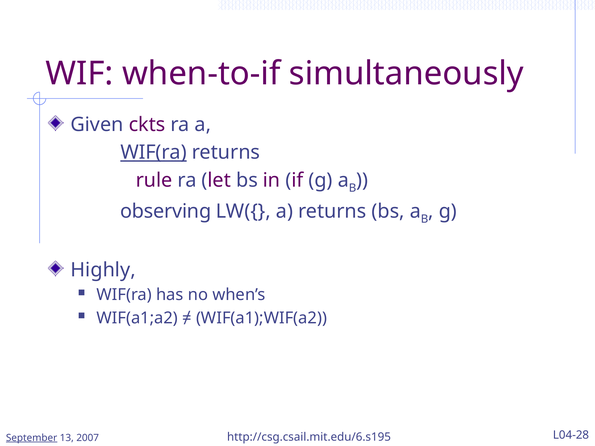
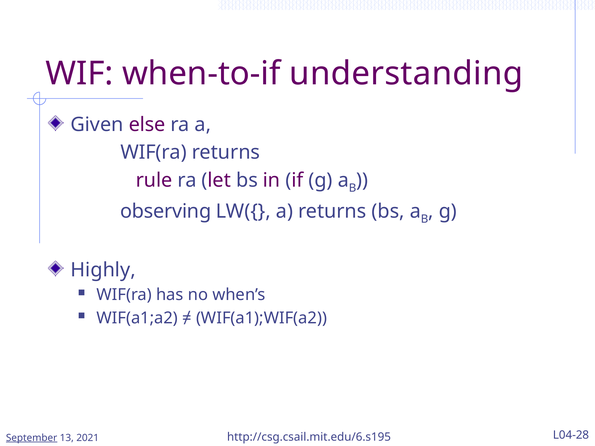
simultaneously: simultaneously -> understanding (406, 74)
ckts: ckts -> else (147, 125)
WIF(ra underline: present -> none (154, 153)
2007: 2007 -> 2021 (88, 438)
